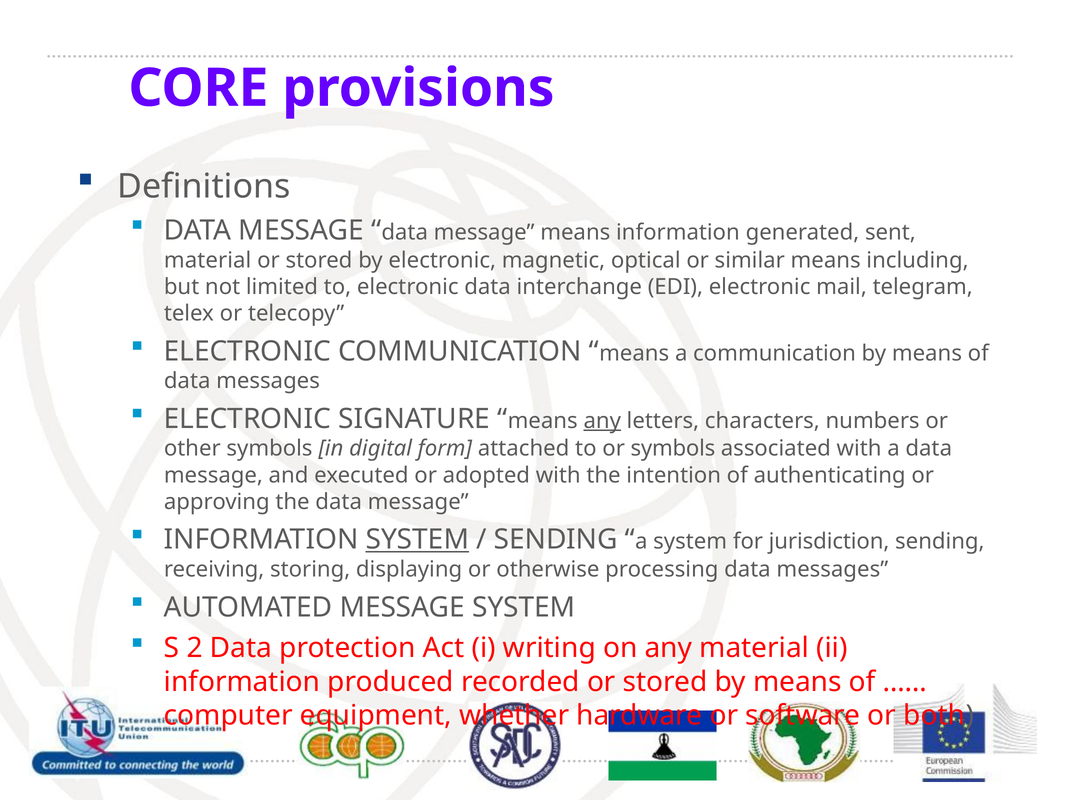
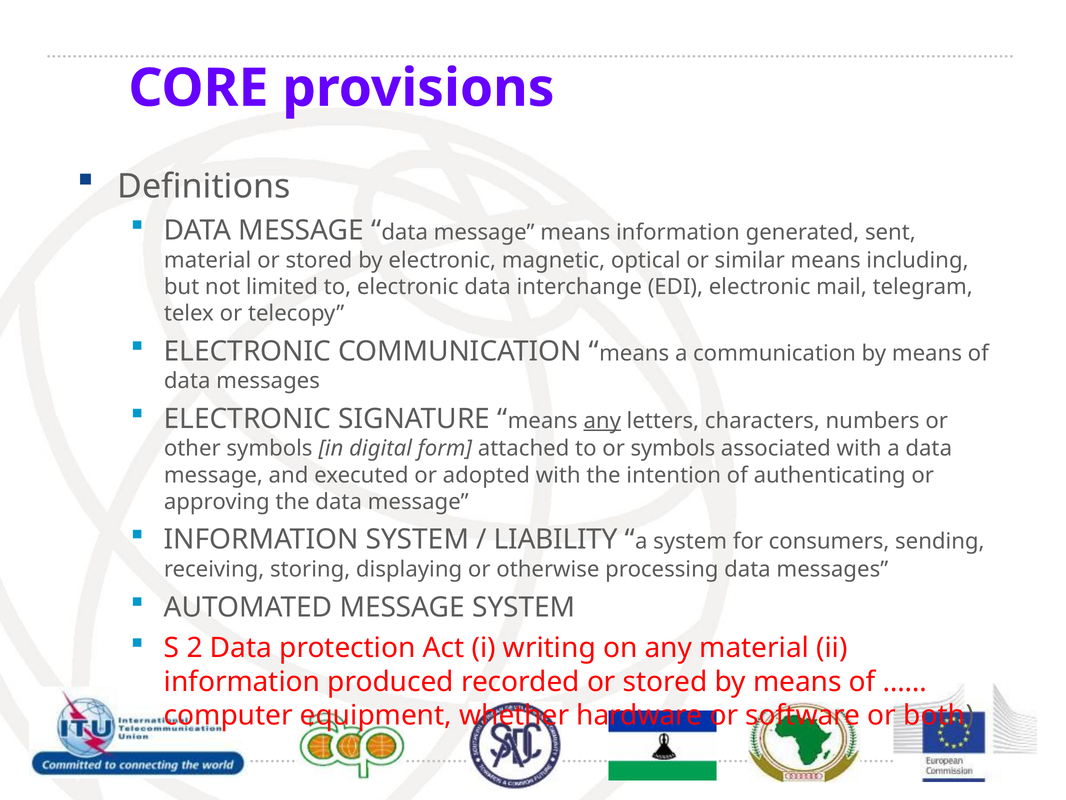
SYSTEM underline: present -> none (417, 539)
SENDING: SENDING -> LIABILITY (556, 539)
jurisdiction: jurisdiction -> consumers (829, 541)
